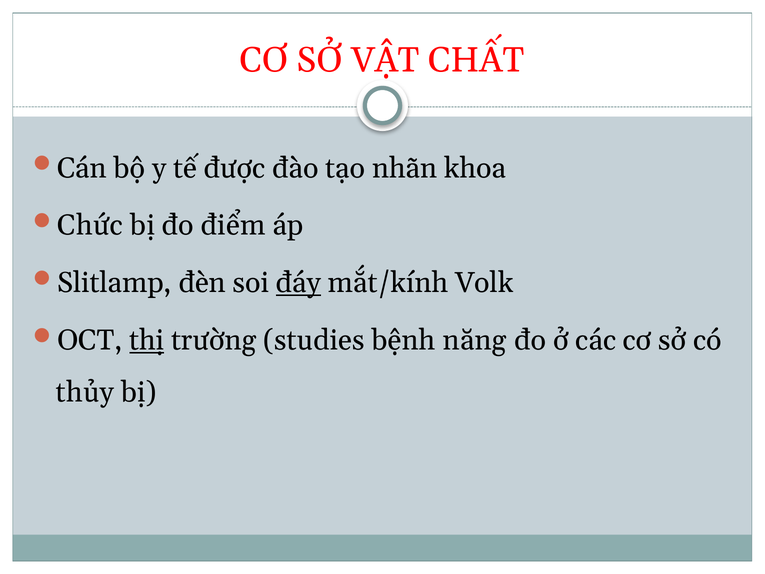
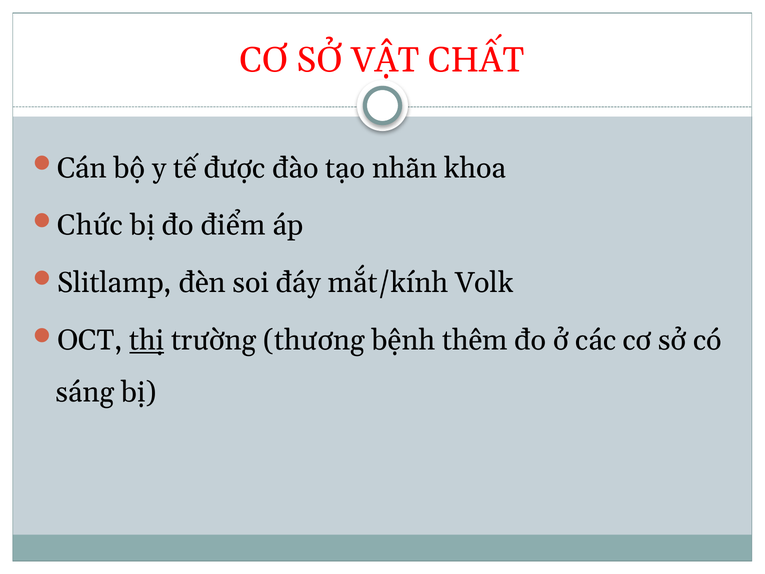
đáy underline: present -> none (298, 283)
studies: studies -> thương (314, 340)
năng: năng -> thêm (475, 340)
thủy: thủy -> sáng (85, 392)
